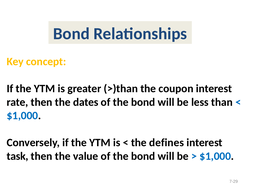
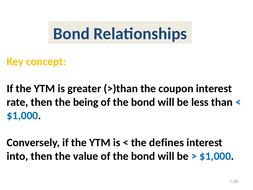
dates: dates -> being (86, 102)
task: task -> into (17, 156)
